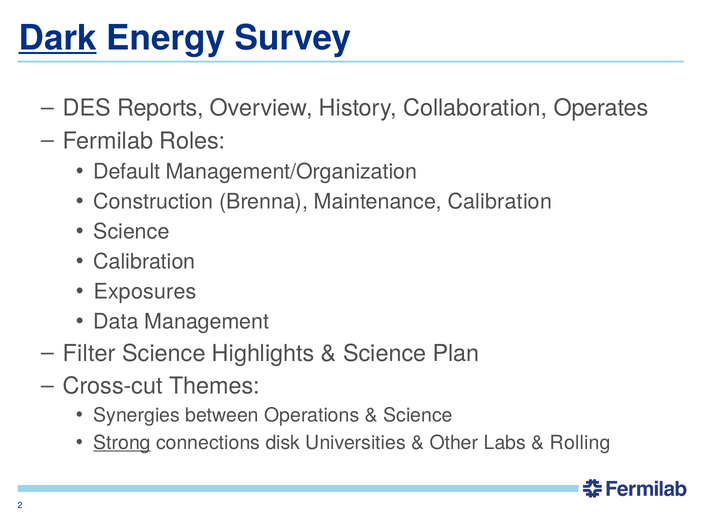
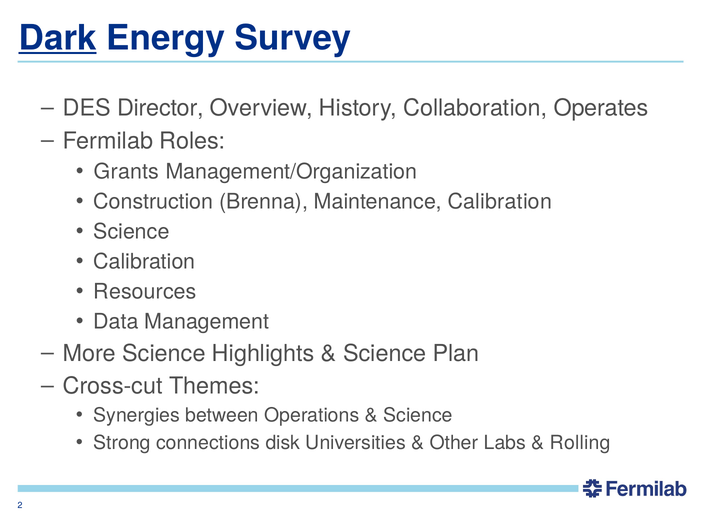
Reports: Reports -> Director (160, 108)
Default: Default -> Grants (127, 172)
Exposures: Exposures -> Resources (145, 292)
Filter: Filter -> More (89, 353)
Strong underline: present -> none (122, 443)
